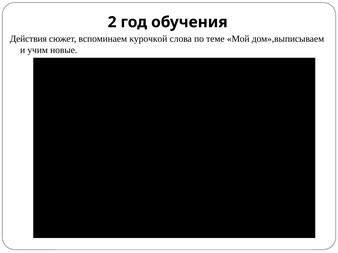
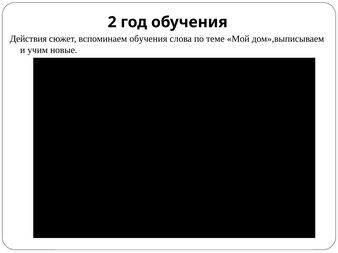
вспоминаем курочкой: курочкой -> обучения (148, 39)
